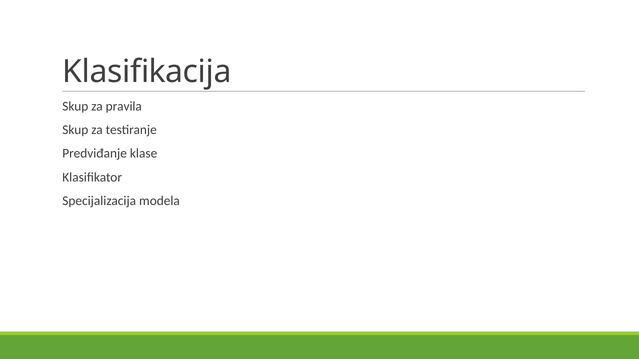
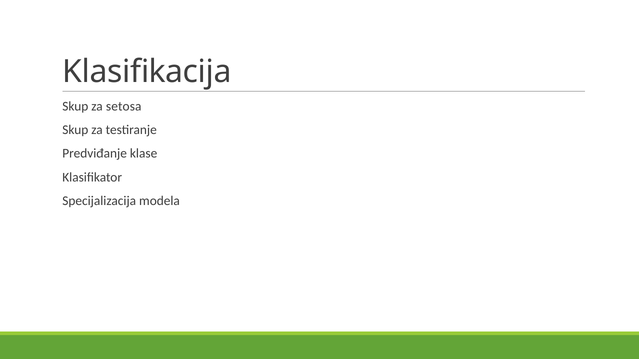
pravila: pravila -> setosa (124, 106)
